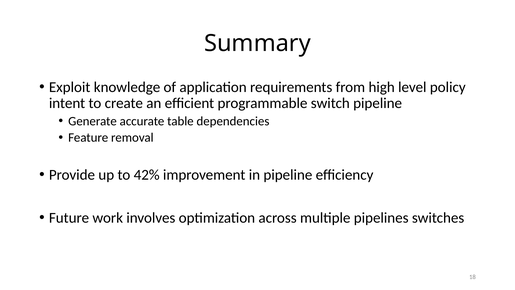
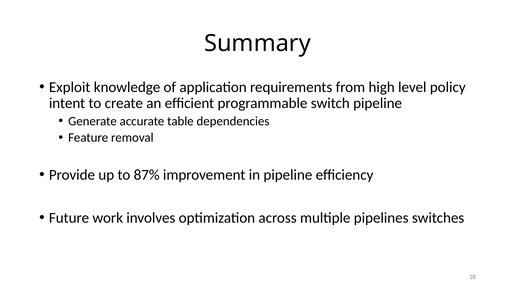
42%: 42% -> 87% (147, 175)
